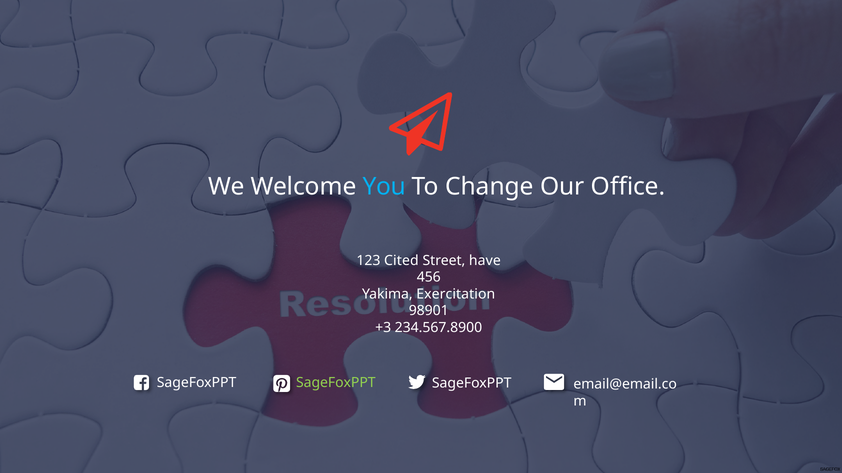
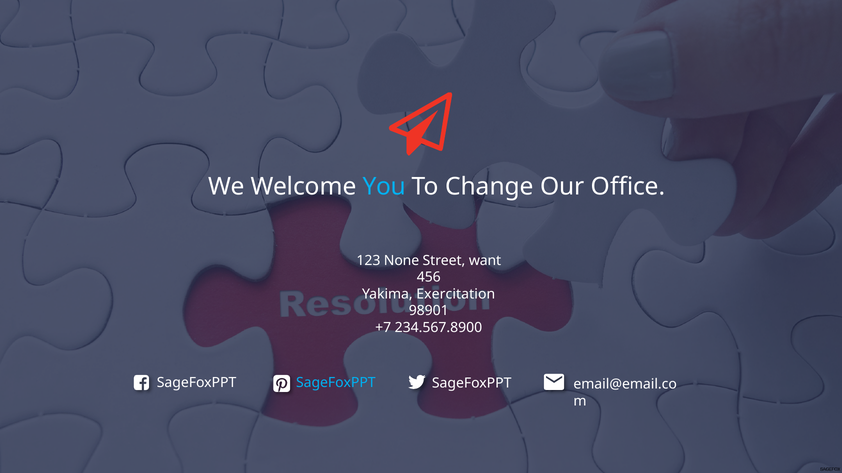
Cited: Cited -> None (402, 261)
have: have -> want (485, 261)
+3: +3 -> +7 (383, 328)
SageFoxPPT colour: light green -> light blue (336, 383)
